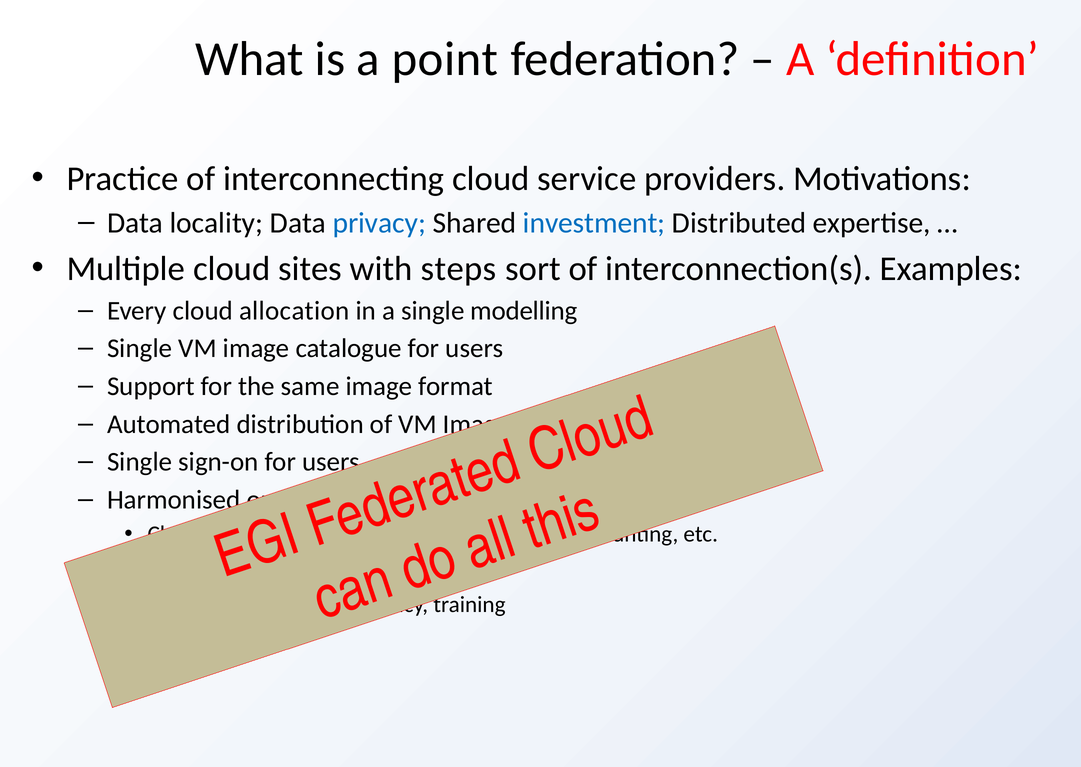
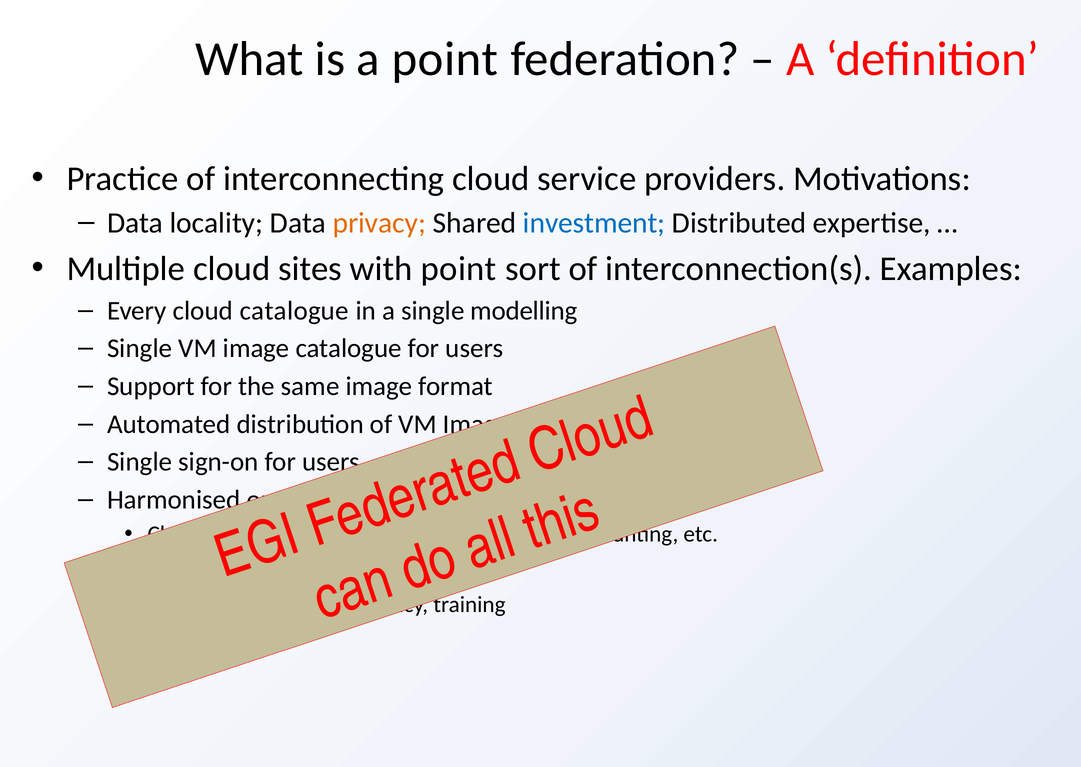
privacy colour: blue -> orange (379, 223)
with steps: steps -> point (459, 269)
cloud allocation: allocation -> catalogue (294, 311)
